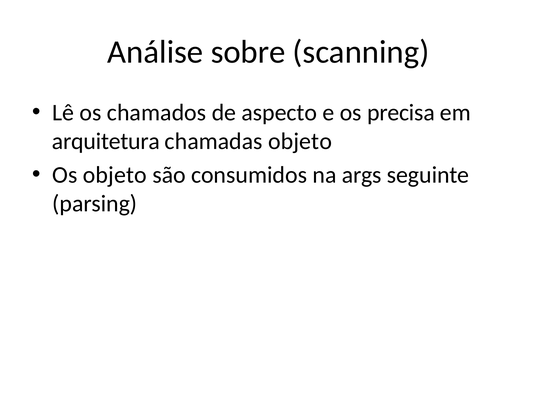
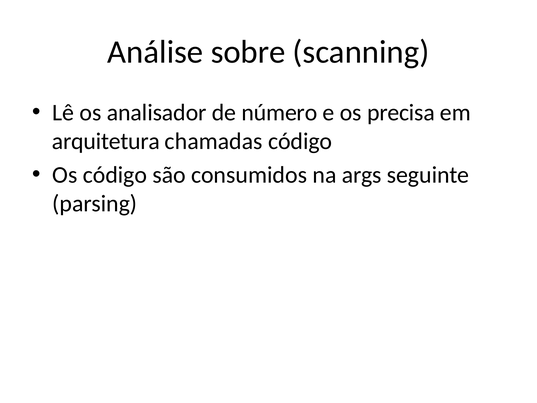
chamados: chamados -> analisador (157, 113)
aspecto: aspecto -> número (279, 113)
chamadas objeto: objeto -> código (300, 141)
Os objeto: objeto -> código (115, 175)
